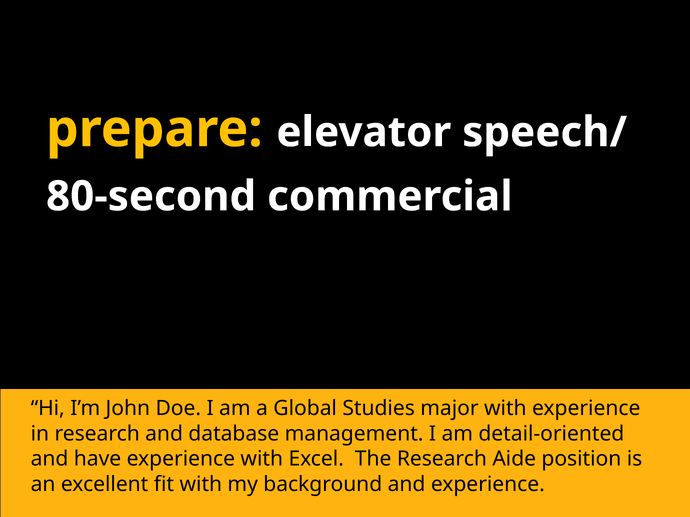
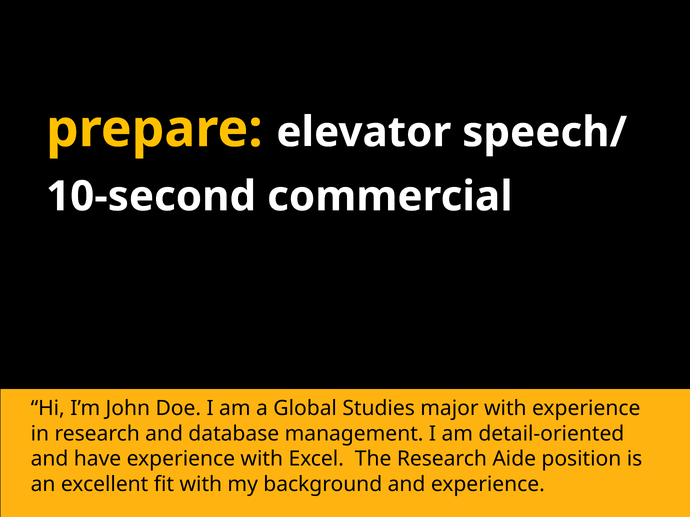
80-second: 80-second -> 10-second (151, 197)
